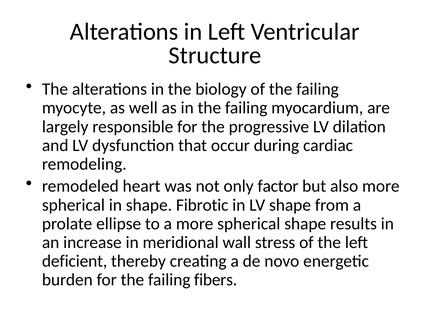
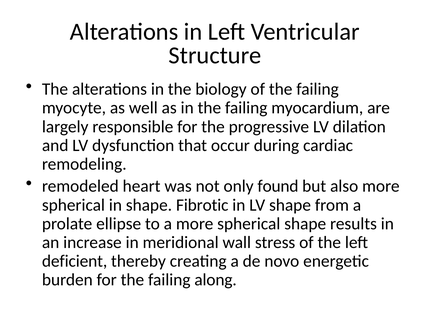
factor: factor -> found (278, 186)
fibers: fibers -> along (216, 280)
